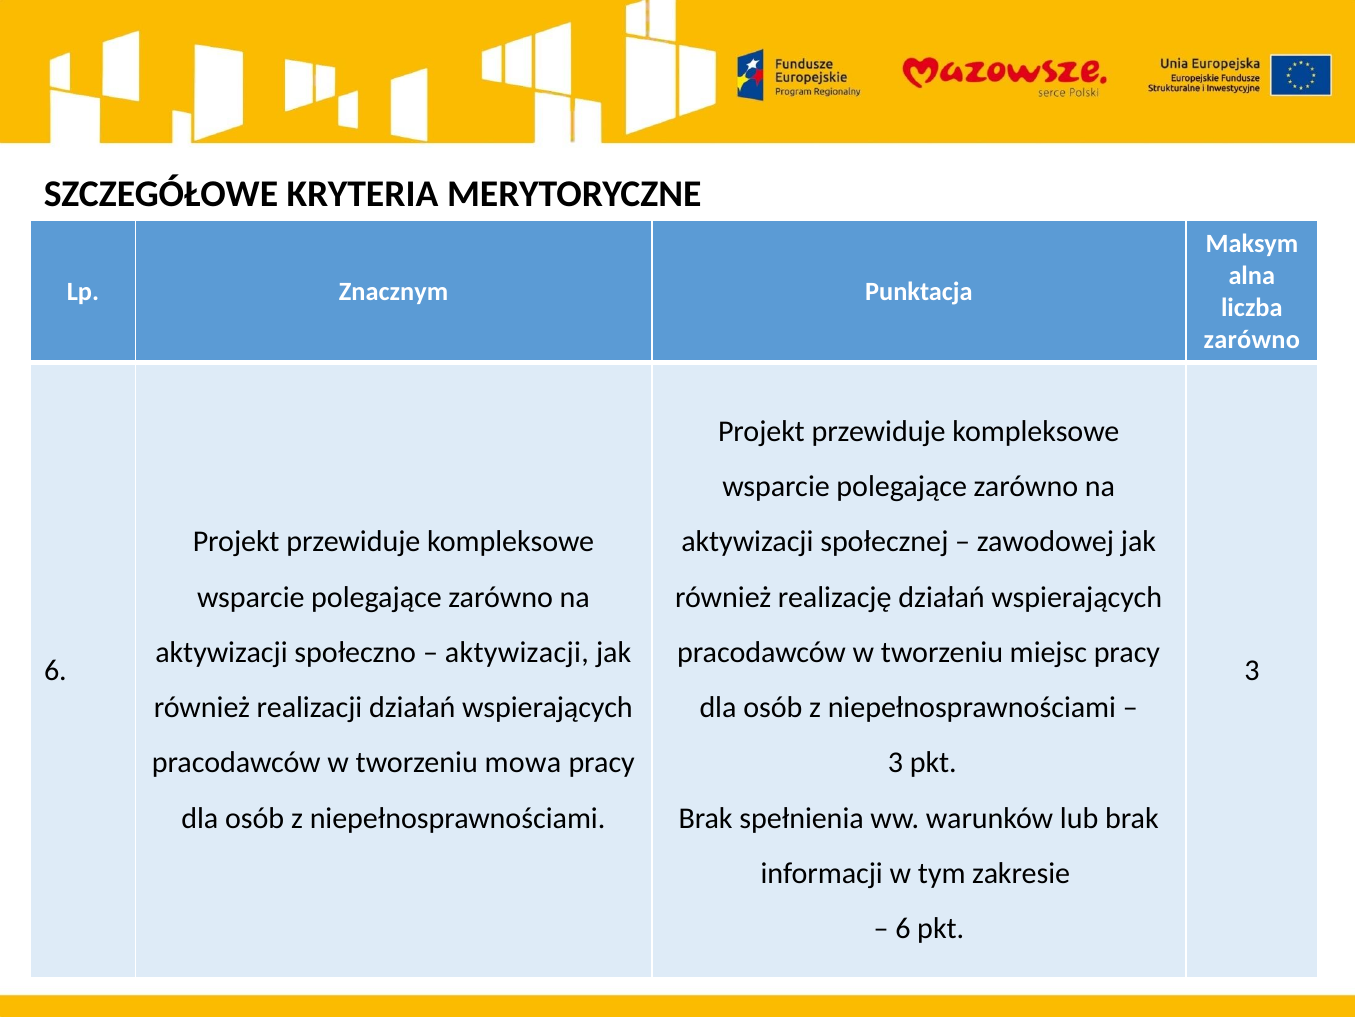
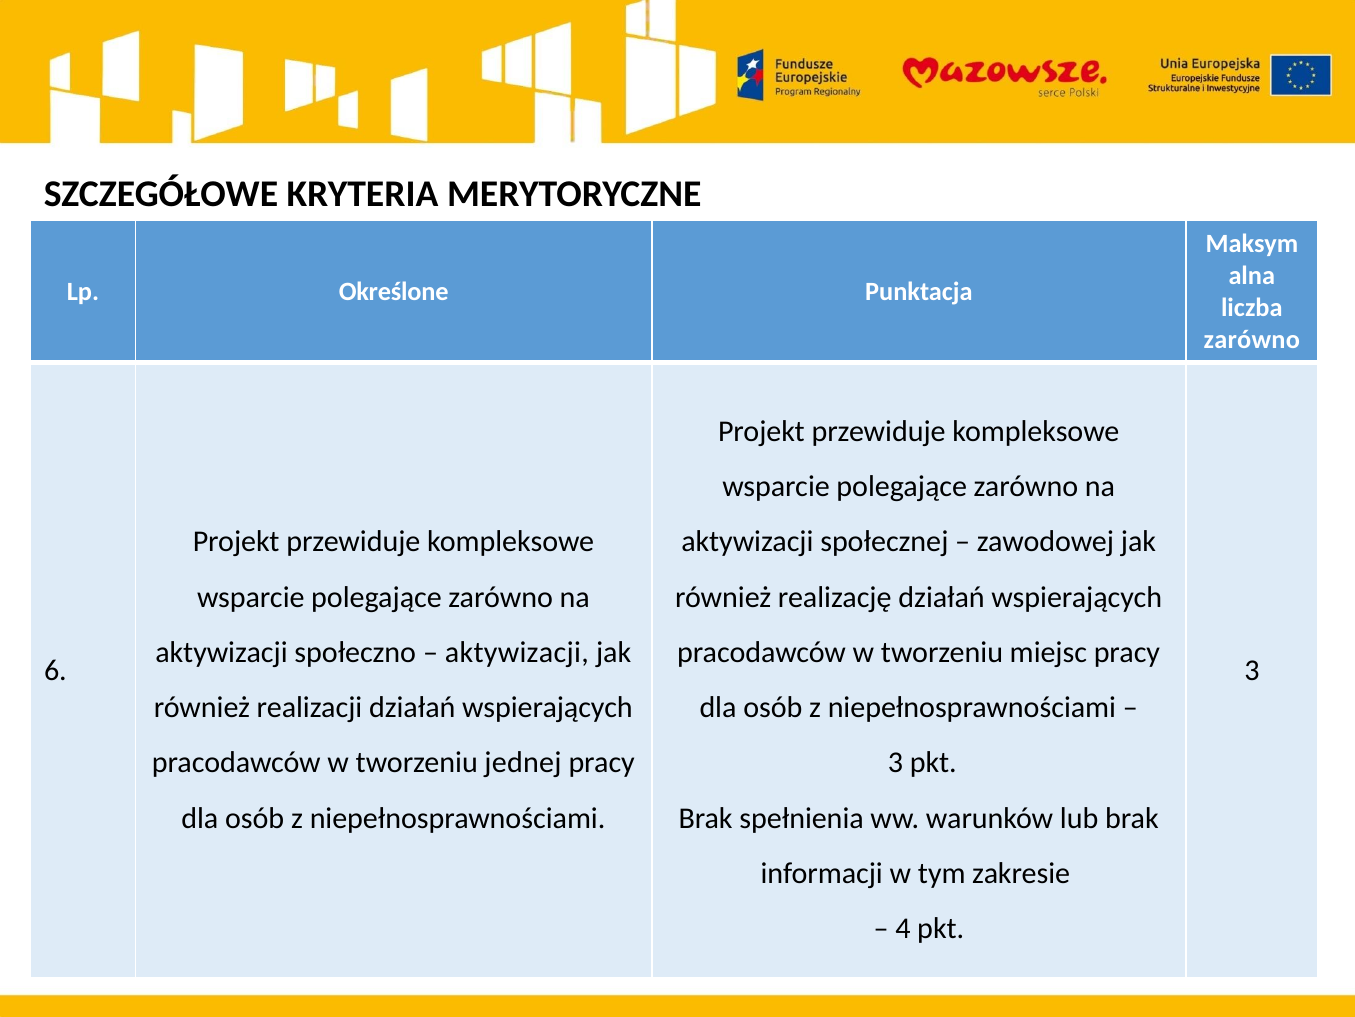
Znacznym: Znacznym -> Określone (394, 292)
mowa: mowa -> jednej (523, 762)
6: 6 -> 4 (903, 928)
